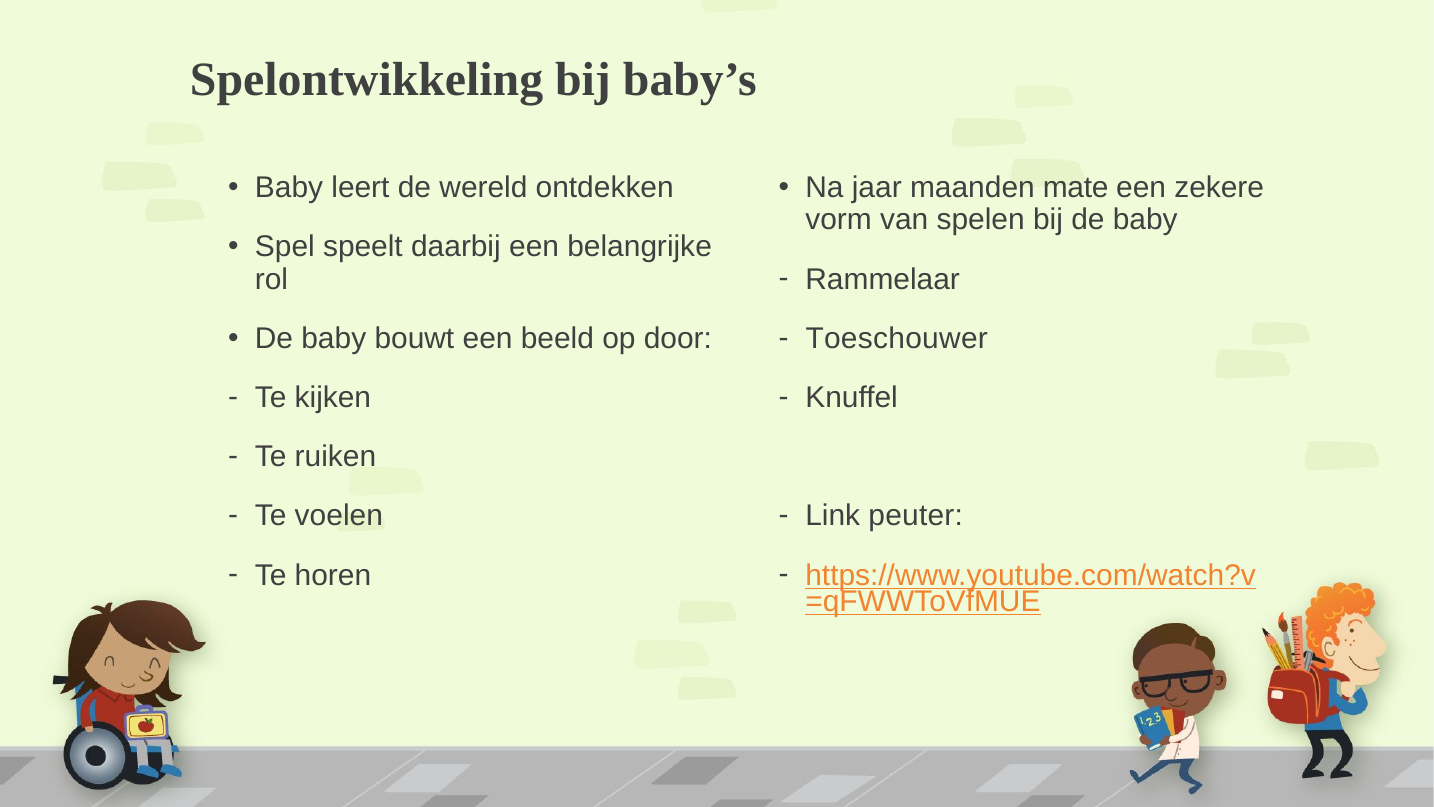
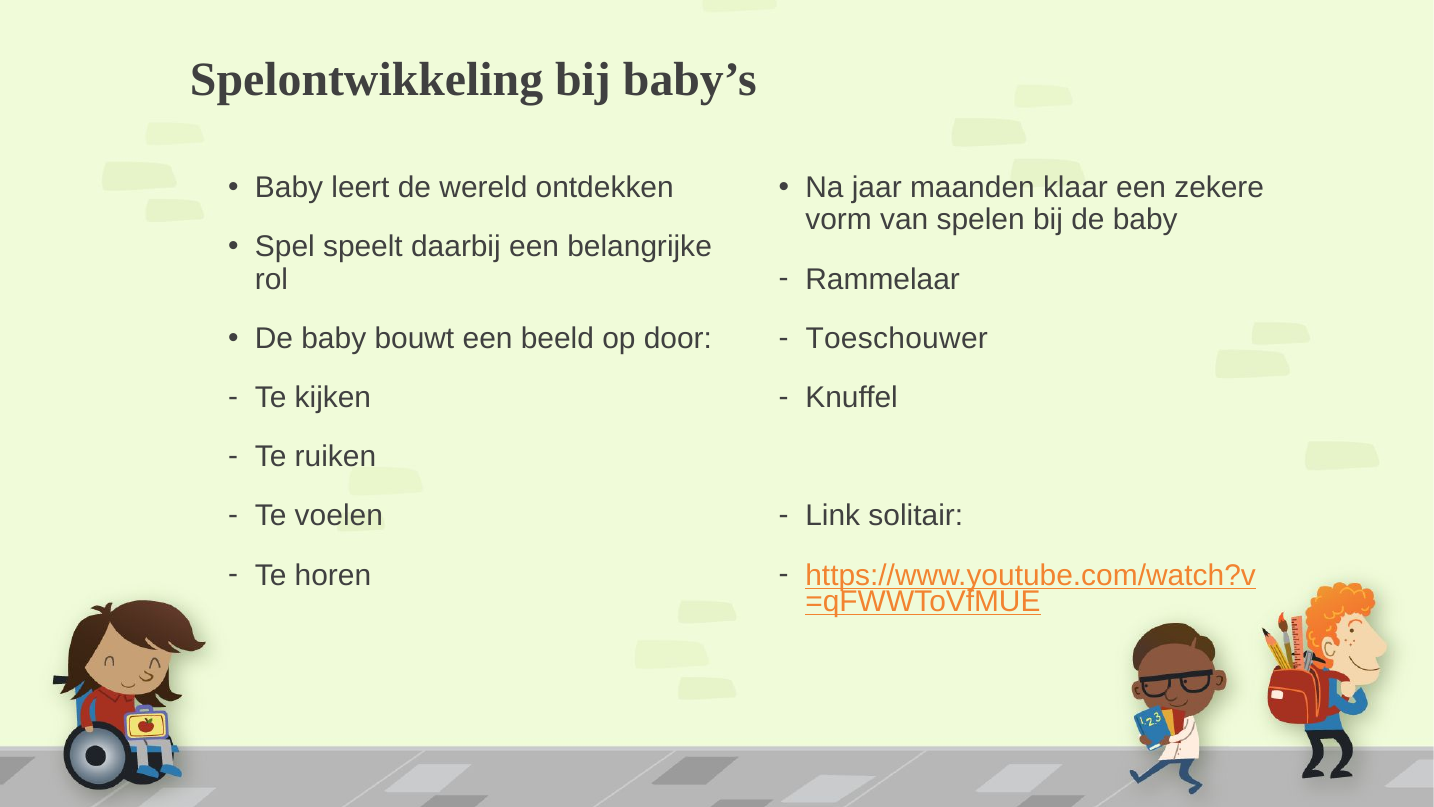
mate: mate -> klaar (1075, 188)
peuter: peuter -> solitair (916, 516)
